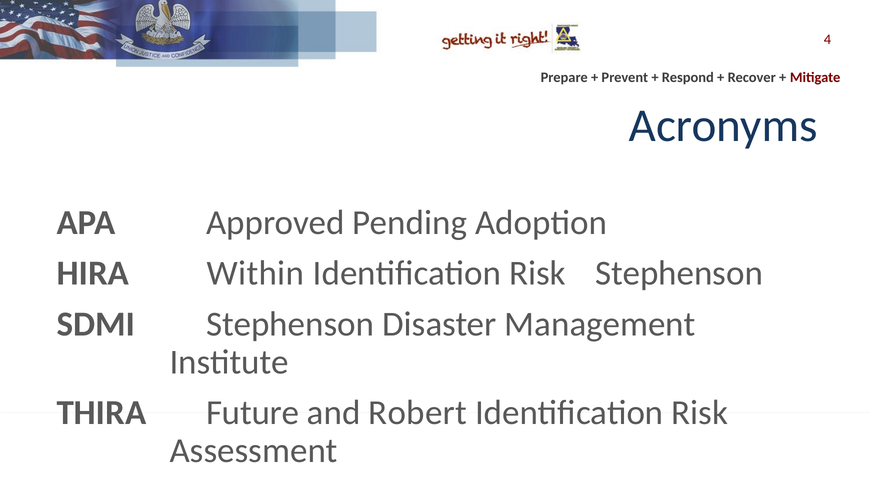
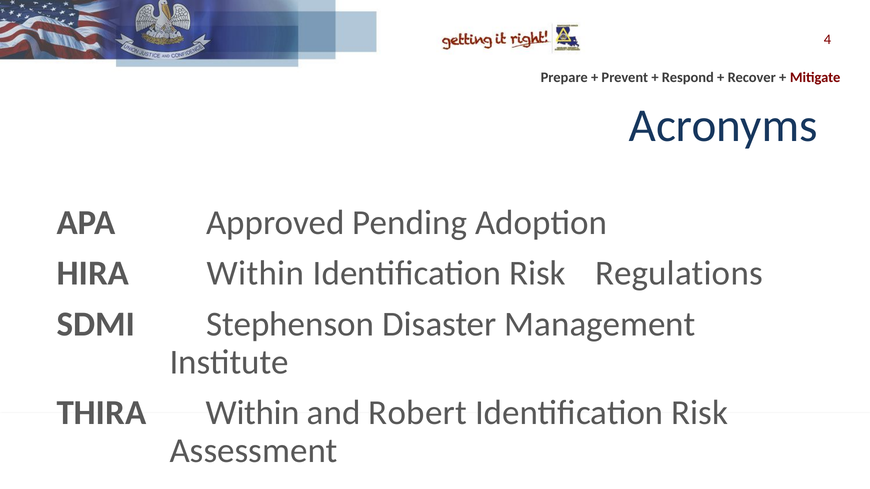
Risk Stephenson: Stephenson -> Regulations (679, 274)
THIRA Future: Future -> Within (253, 413)
